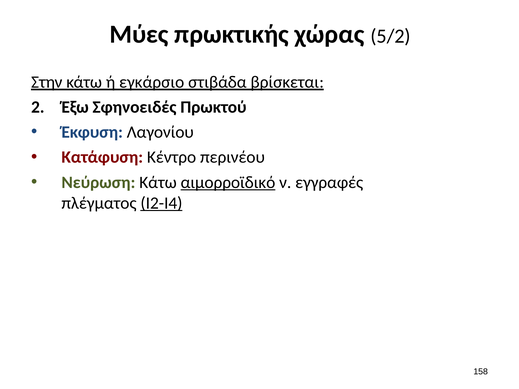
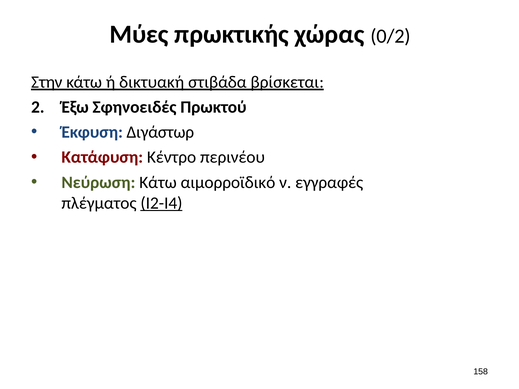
5/2: 5/2 -> 0/2 (391, 36)
εγκάρσιο: εγκάρσιο -> δικτυακή (152, 82)
Λαγονίου: Λαγονίου -> Διγάστωρ (160, 132)
αιμορροϊδικό underline: present -> none (228, 182)
